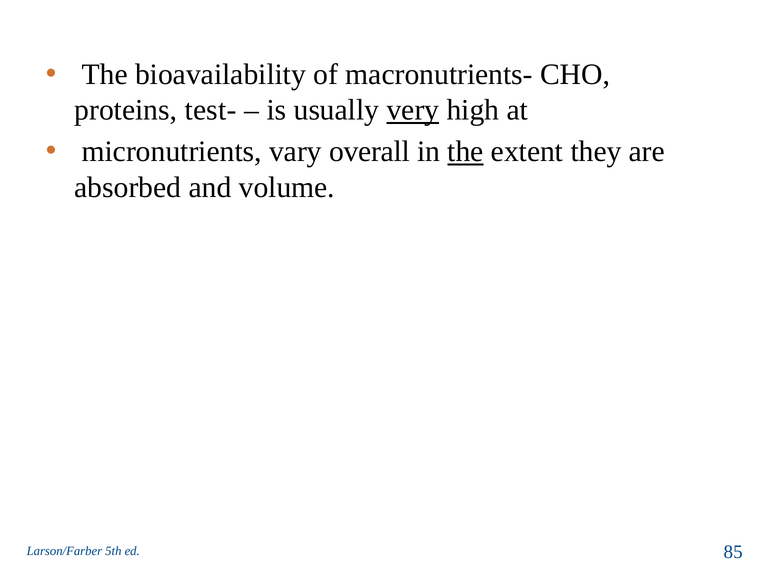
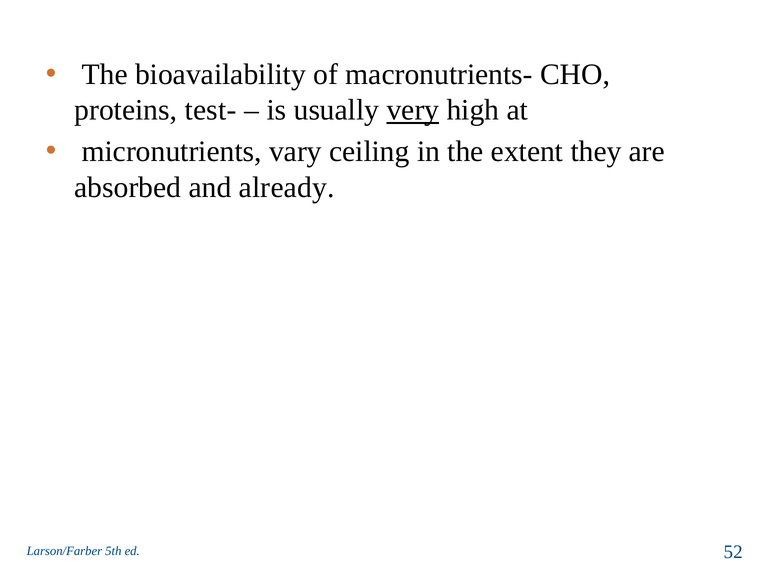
overall: overall -> ceiling (369, 152)
the underline: present -> none (465, 152)
volume: volume -> already (287, 187)
85: 85 -> 52 (733, 552)
